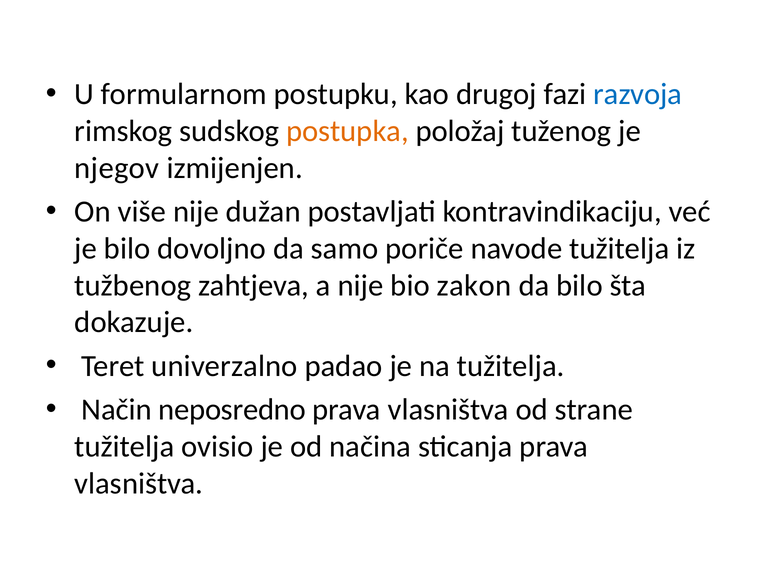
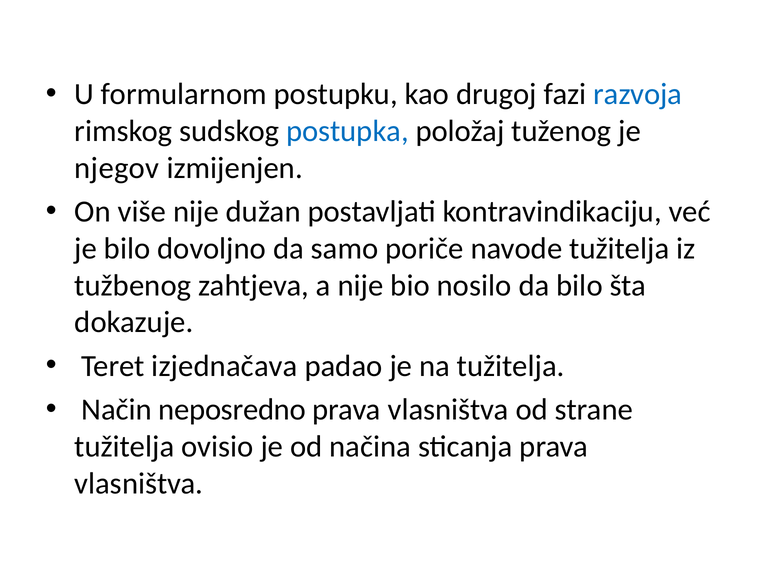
postupka colour: orange -> blue (347, 131)
zakon: zakon -> nosilo (474, 286)
univerzalno: univerzalno -> izjednačava (225, 366)
